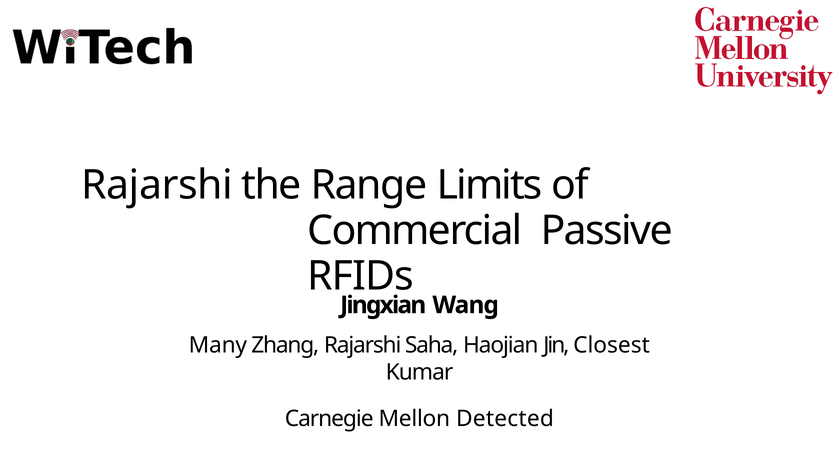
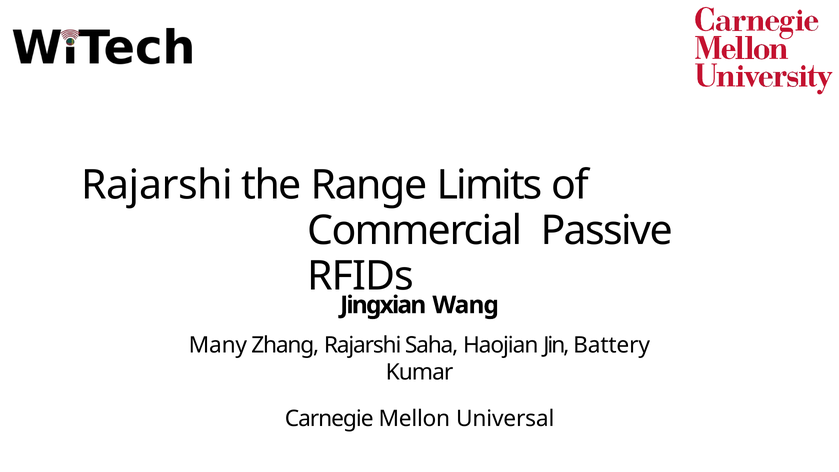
Closest: Closest -> Battery (612, 345)
Detected: Detected -> Universal (505, 419)
